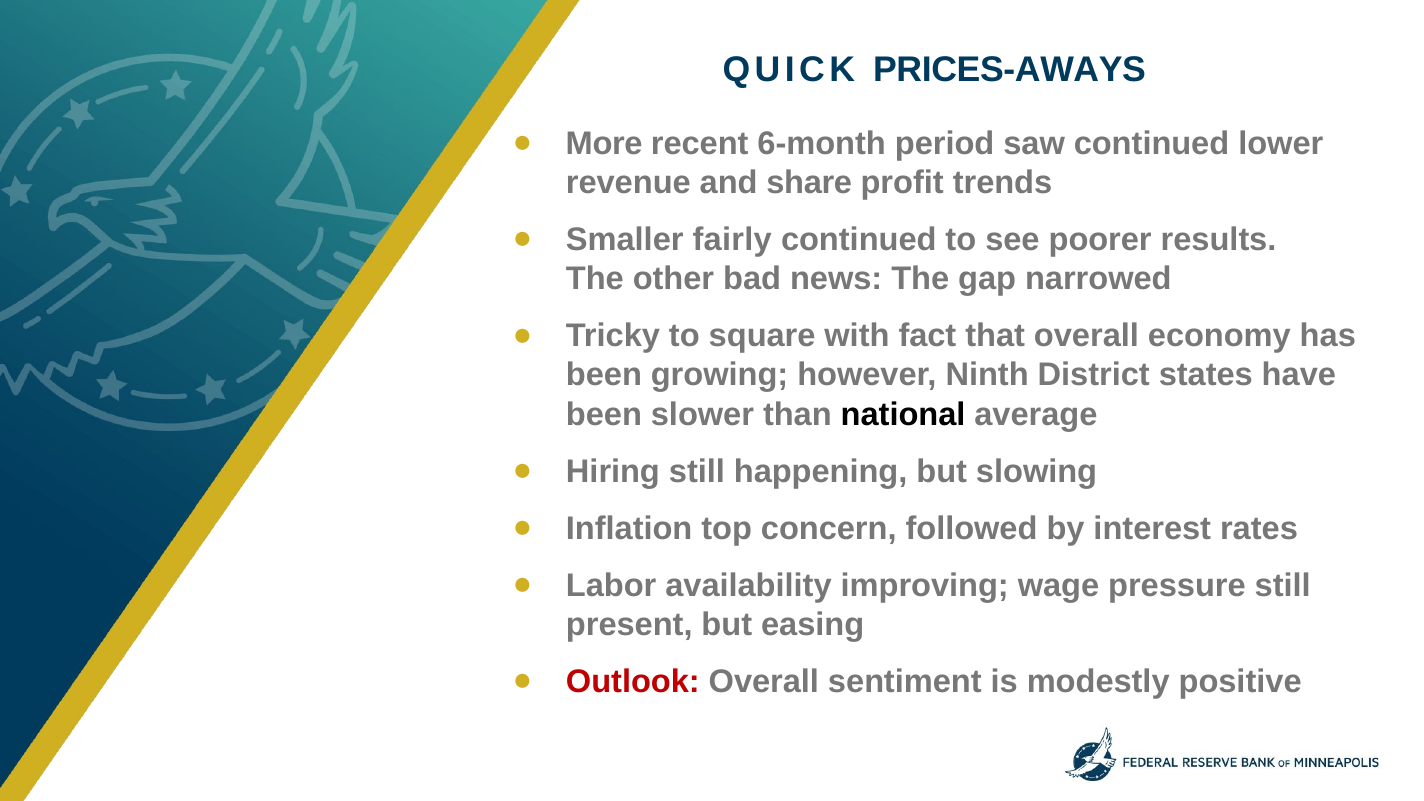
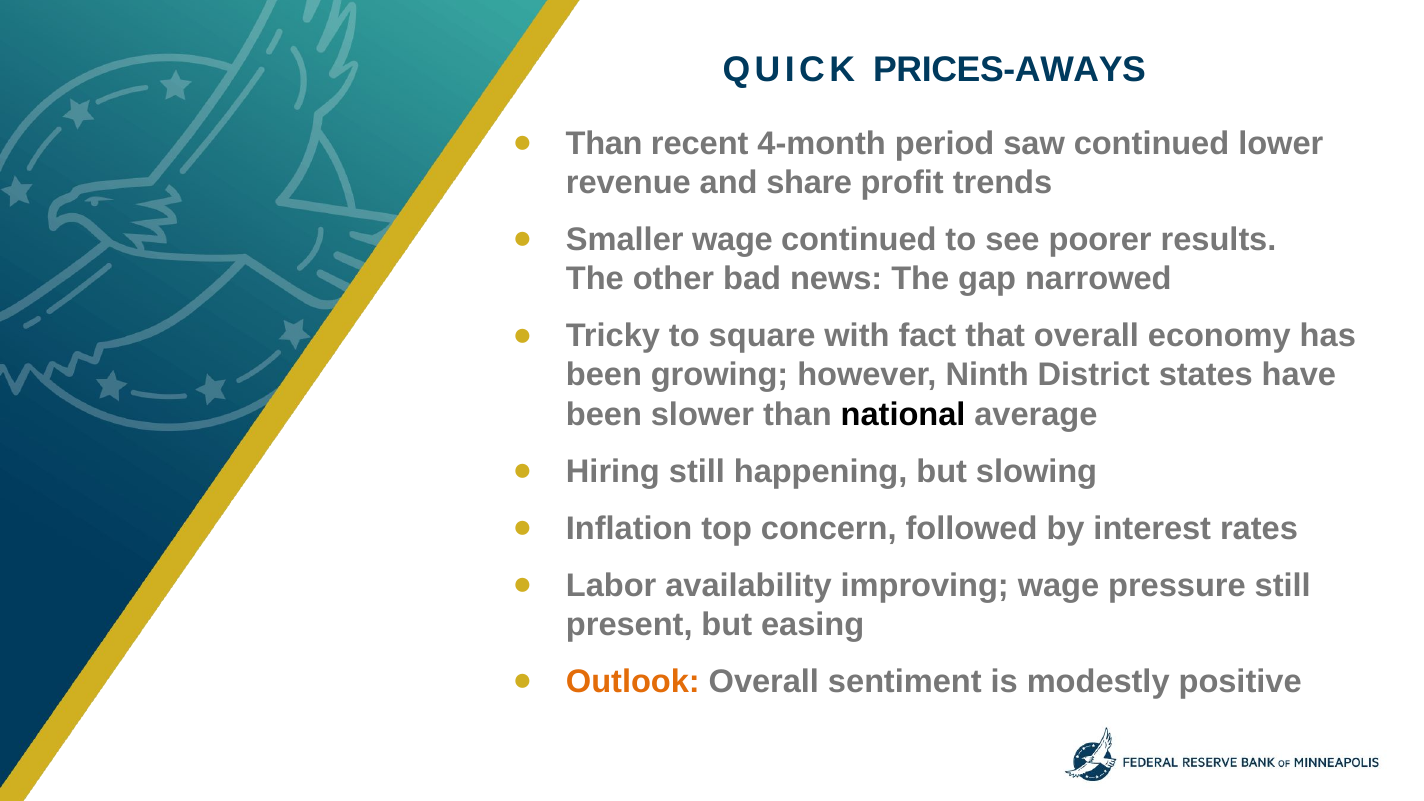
More: More -> Than (604, 144)
6-month: 6-month -> 4-month (822, 144)
Smaller fairly: fairly -> wage (732, 240)
Outlook colour: red -> orange (633, 681)
